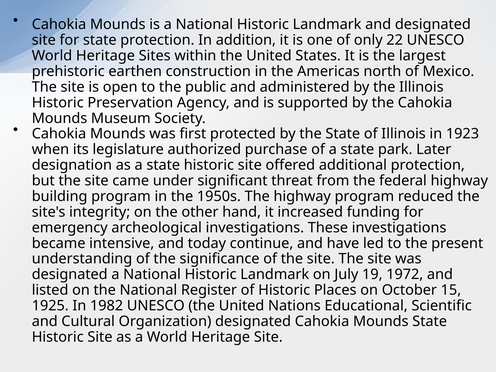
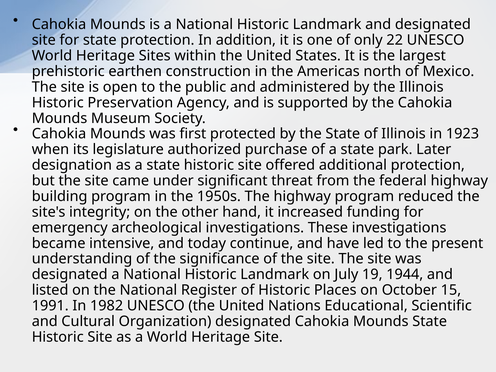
1972: 1972 -> 1944 (405, 274)
1925: 1925 -> 1991 (50, 306)
